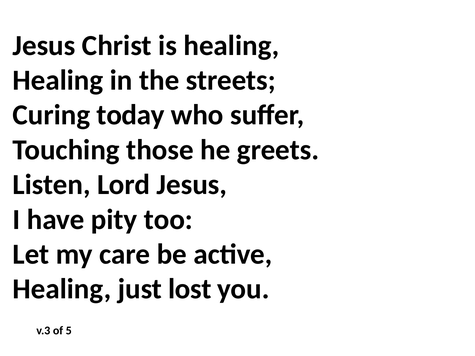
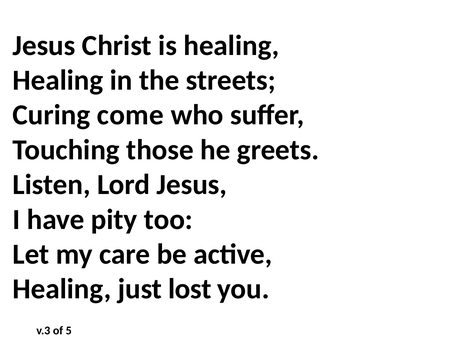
today: today -> come (130, 115)
